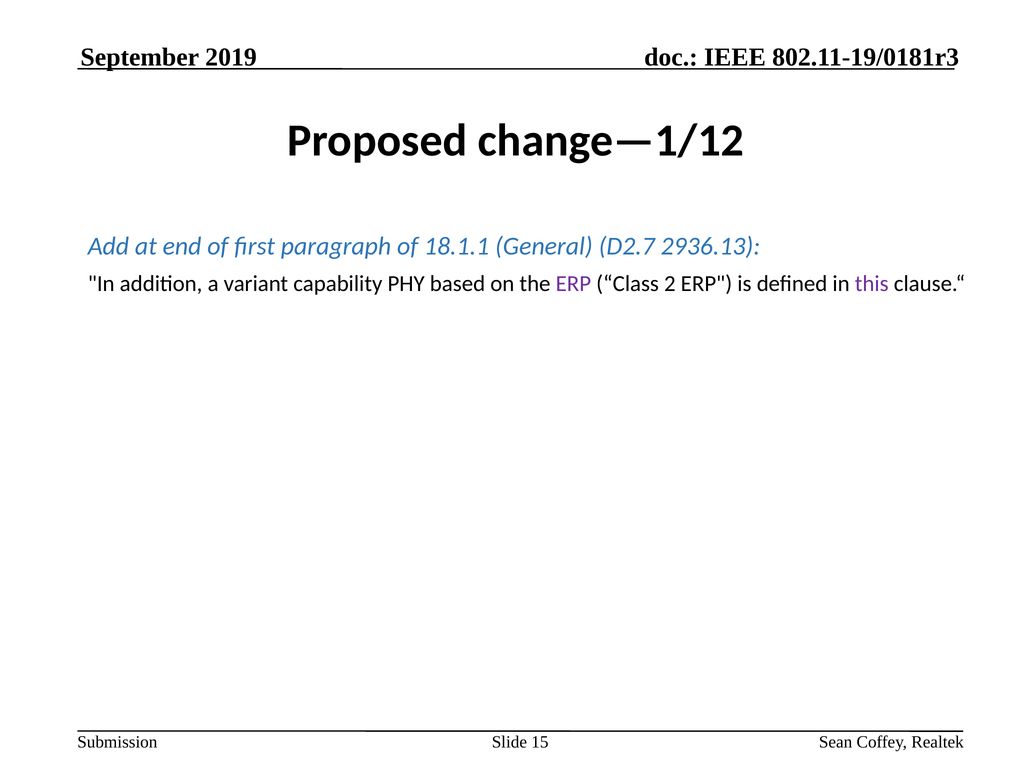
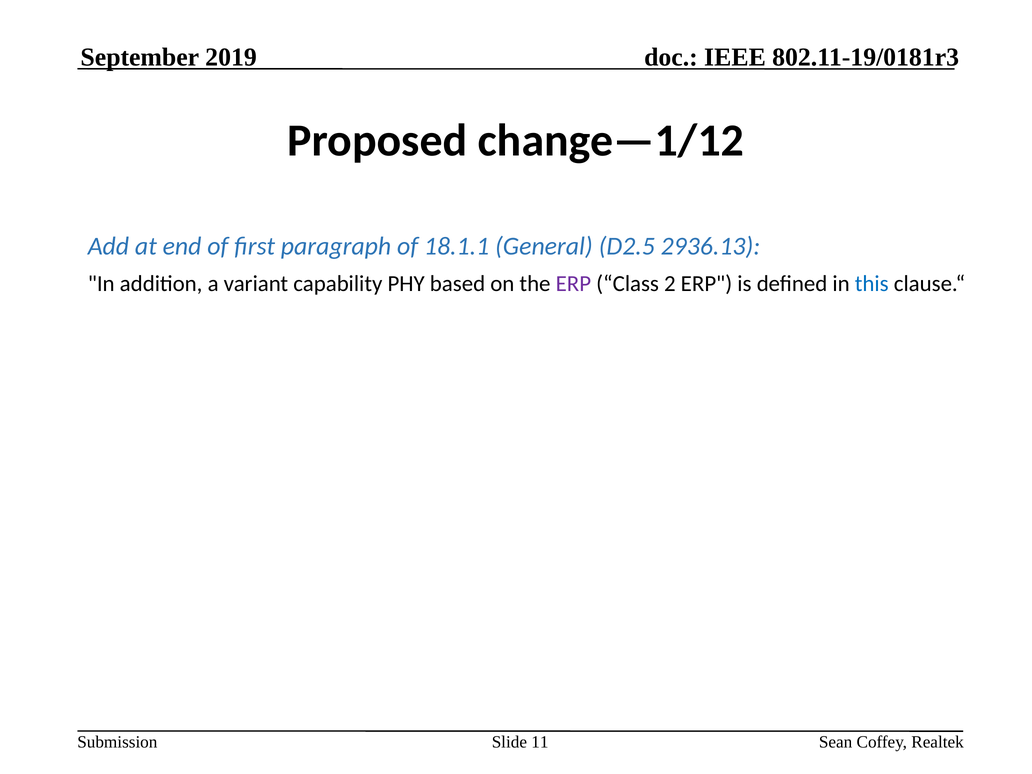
D2.7: D2.7 -> D2.5 (627, 246)
this colour: purple -> blue (872, 284)
15: 15 -> 11 (540, 742)
